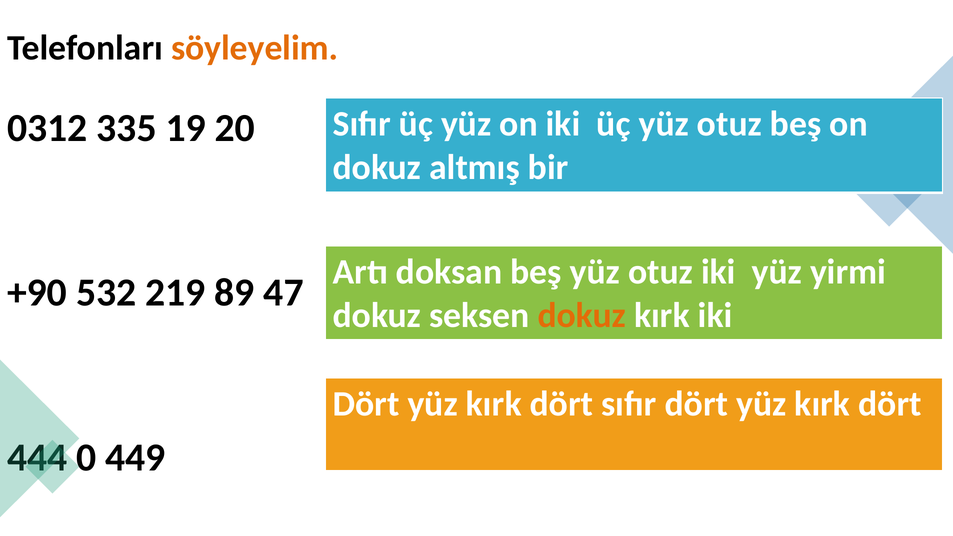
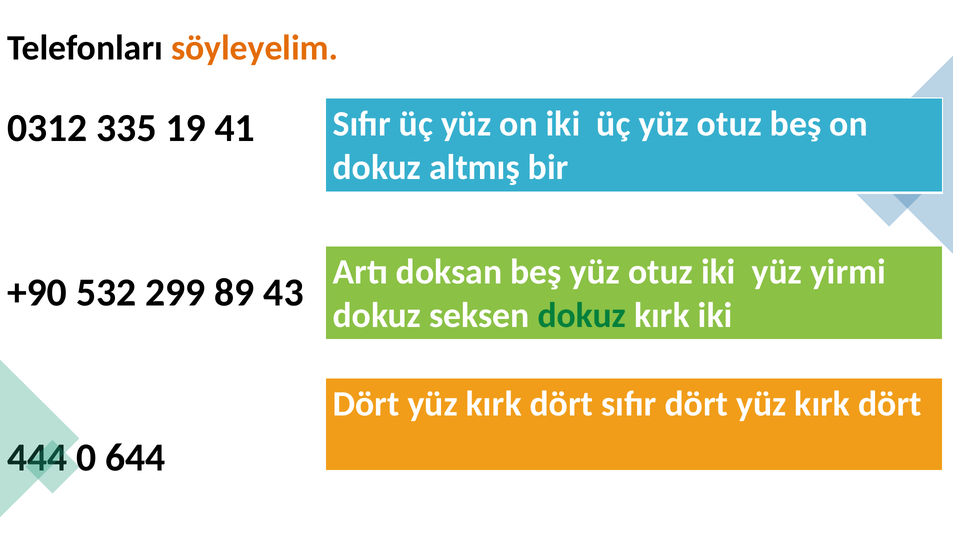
20: 20 -> 41 (235, 128)
219: 219 -> 299 (175, 293)
47: 47 -> 43 (284, 293)
dokuz colour: orange -> green (582, 315)
449: 449 -> 644 (135, 458)
